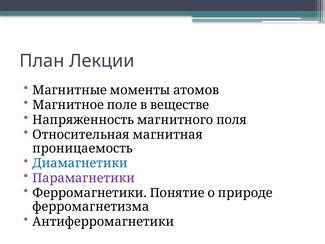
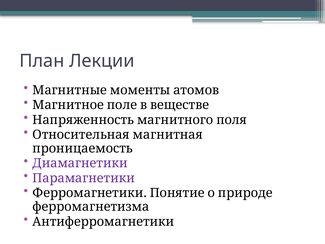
Диамагнетики colour: blue -> purple (80, 163)
